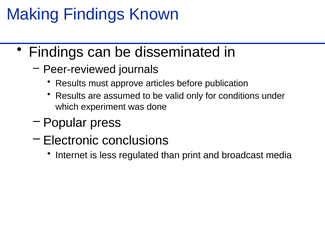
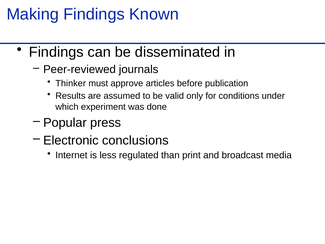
Results: Results -> Thinker (71, 83)
